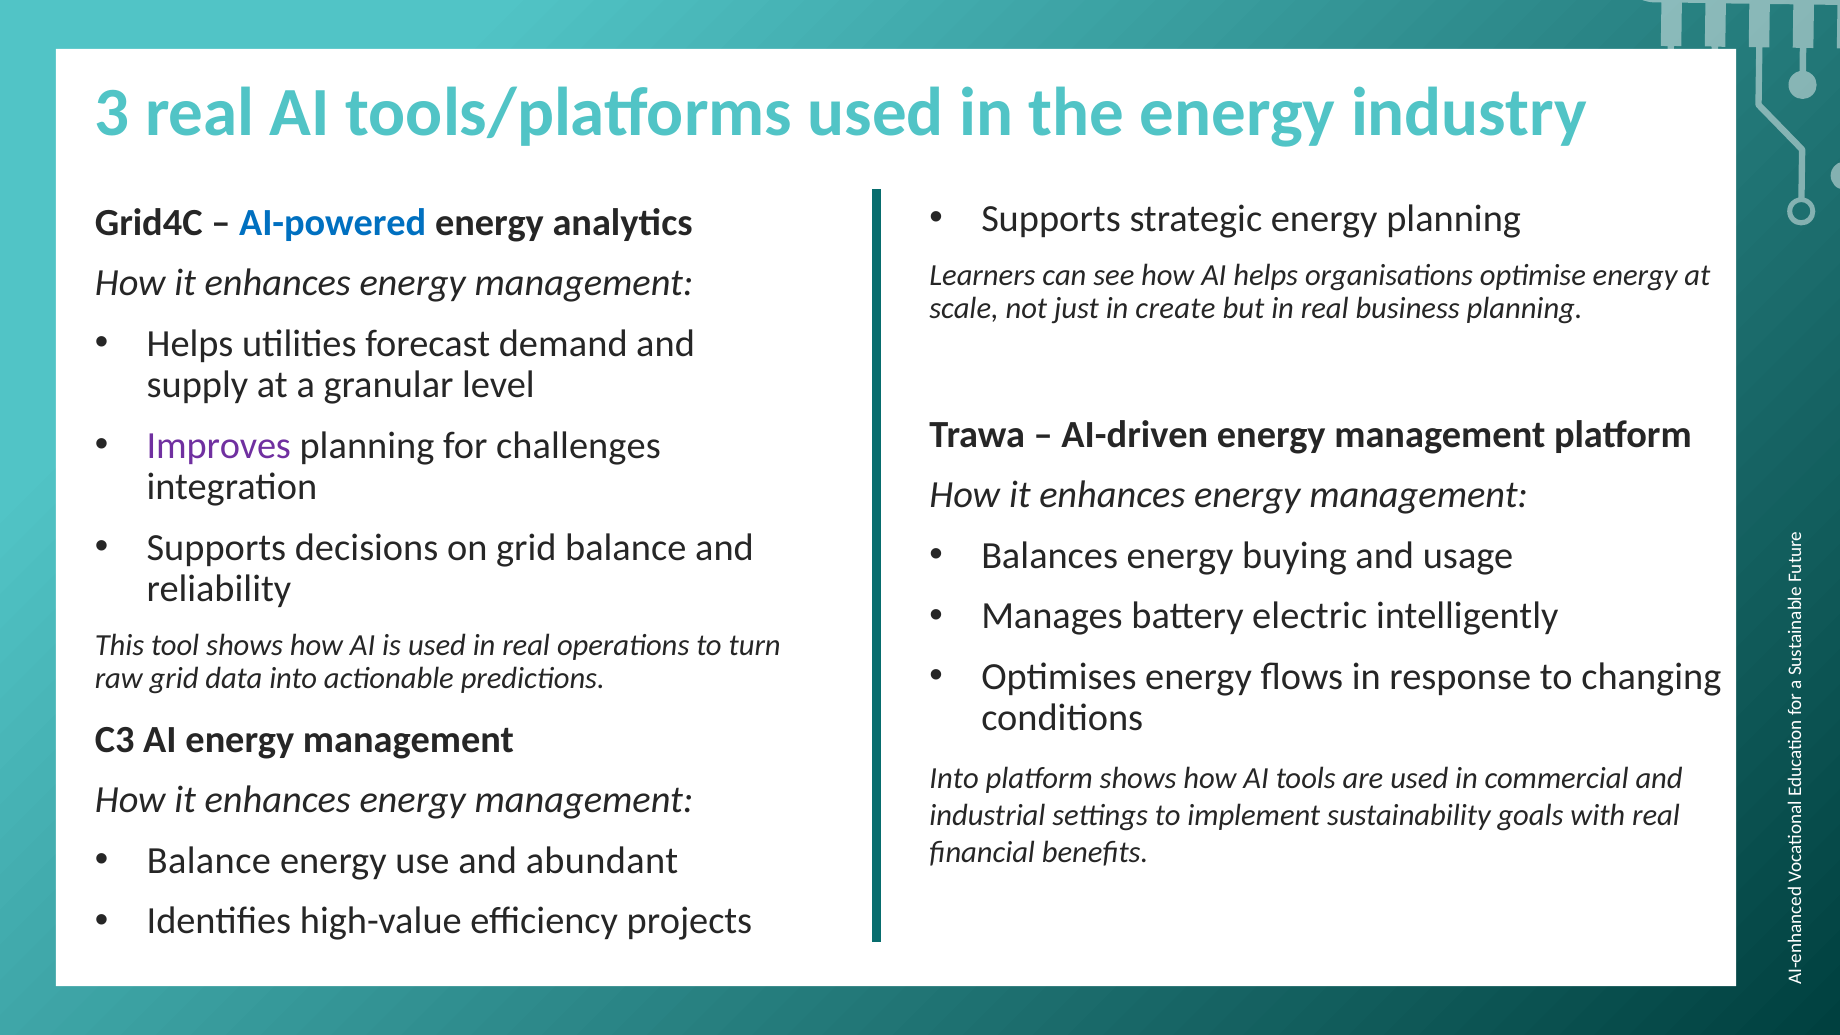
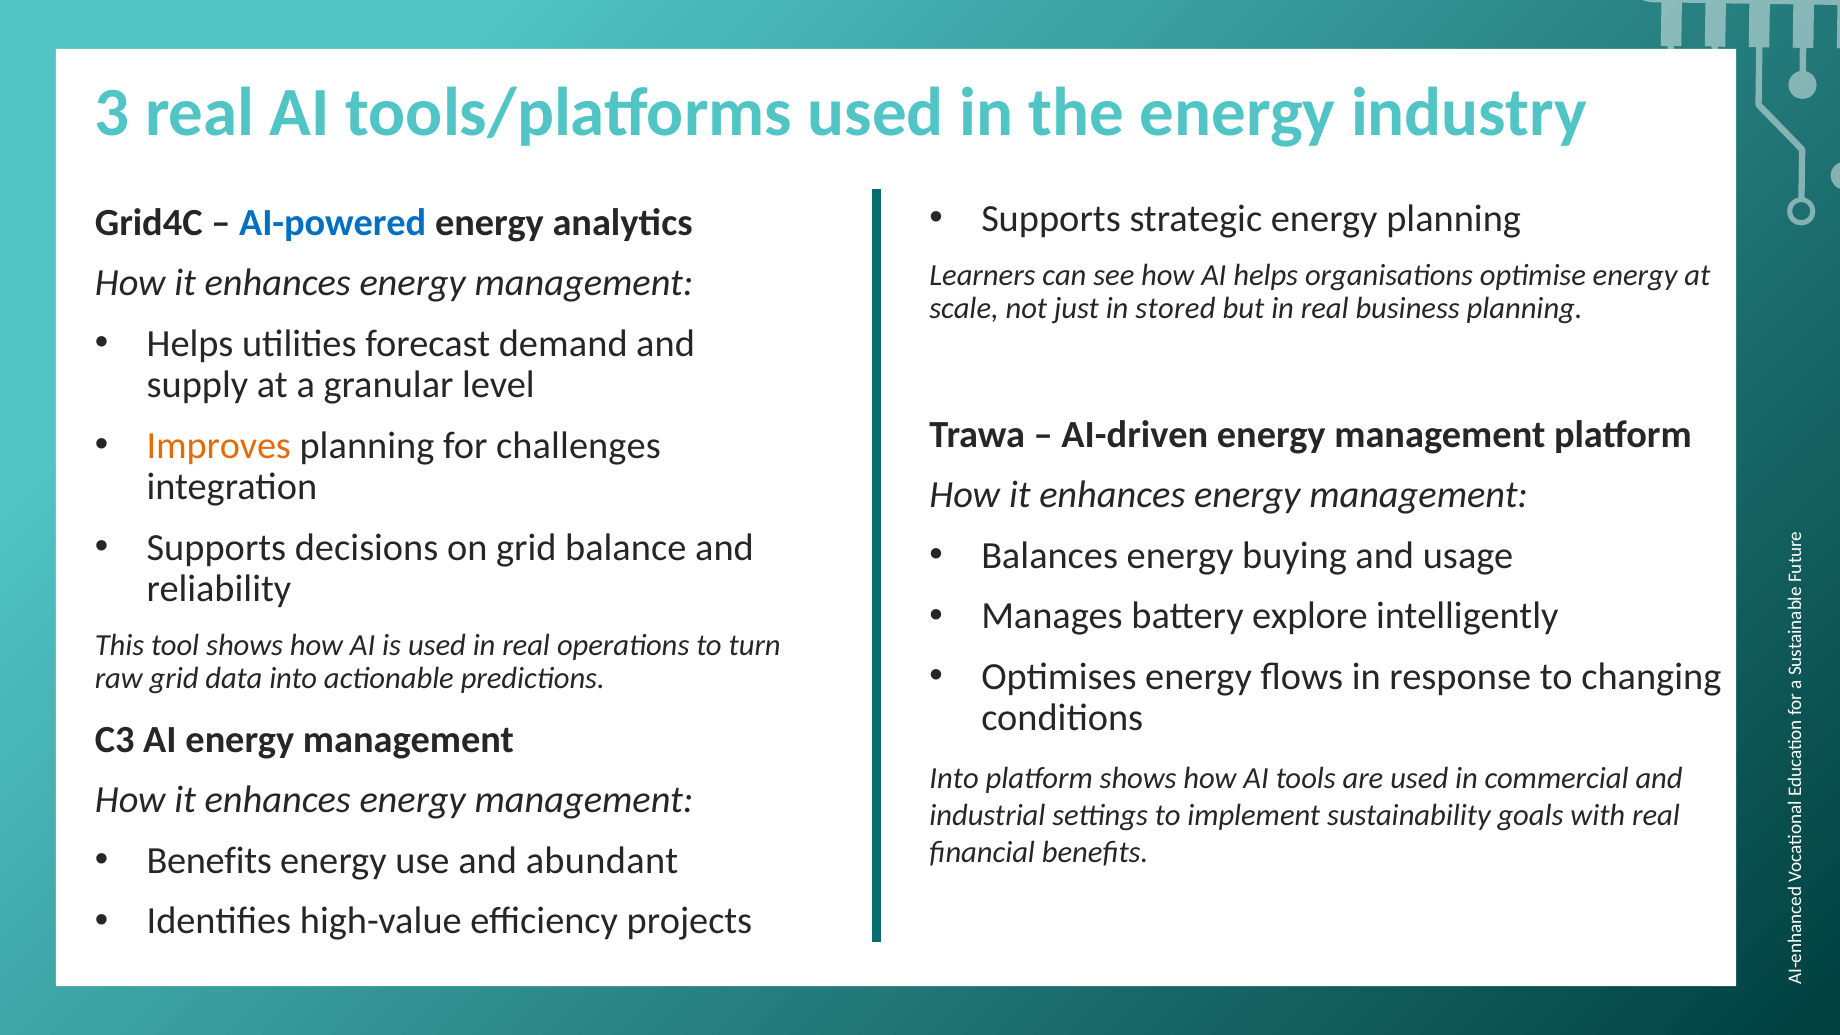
create: create -> stored (1175, 308)
Improves colour: purple -> orange (219, 445)
electric: electric -> explore (1310, 616)
Balance: Balance -> Benefits (209, 860)
